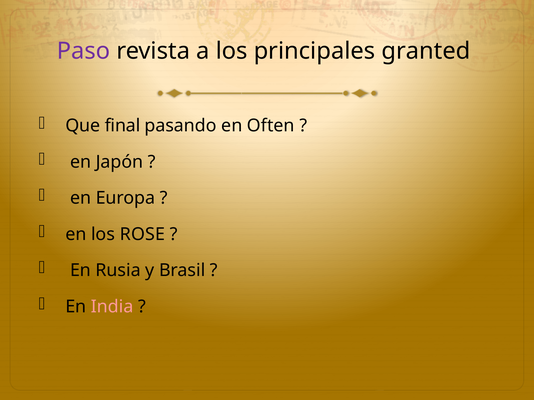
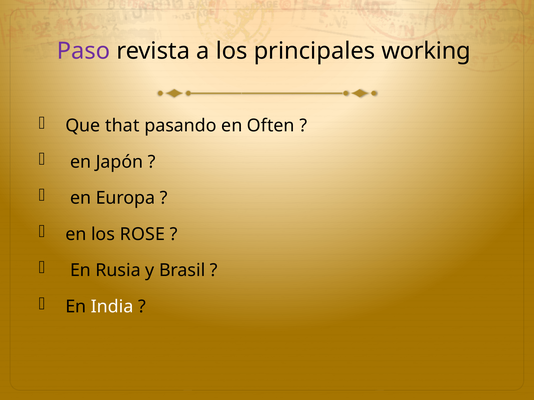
granted: granted -> working (426, 51)
final: final -> that (122, 126)
India colour: pink -> white (112, 307)
